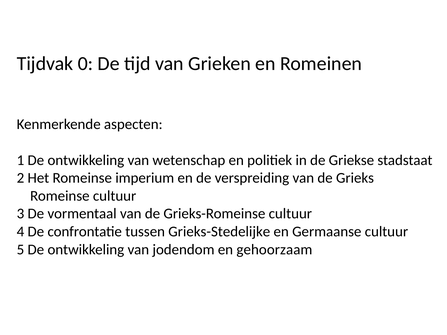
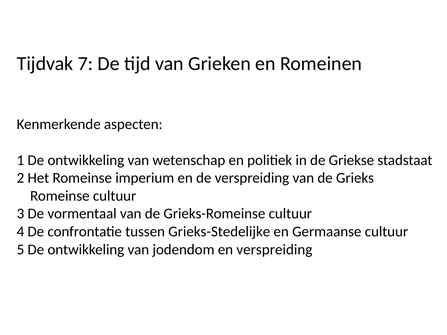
0: 0 -> 7 (85, 64)
en gehoorzaam: gehoorzaam -> verspreiding (274, 250)
